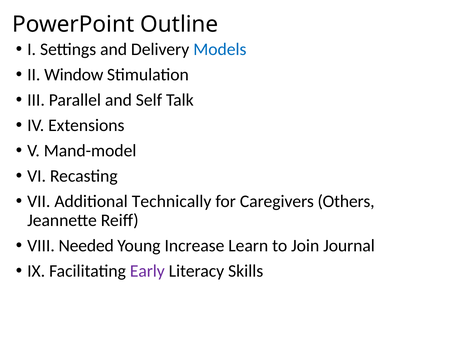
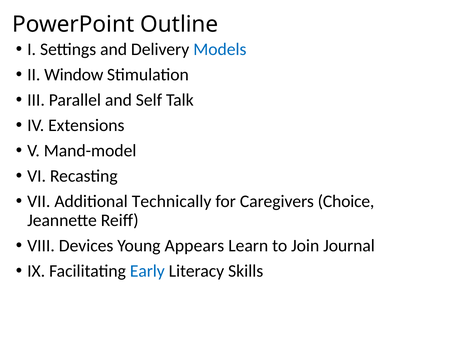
Others: Others -> Choice (346, 201)
Needed: Needed -> Devices (86, 245)
Increase: Increase -> Appears (194, 245)
Early colour: purple -> blue (147, 271)
